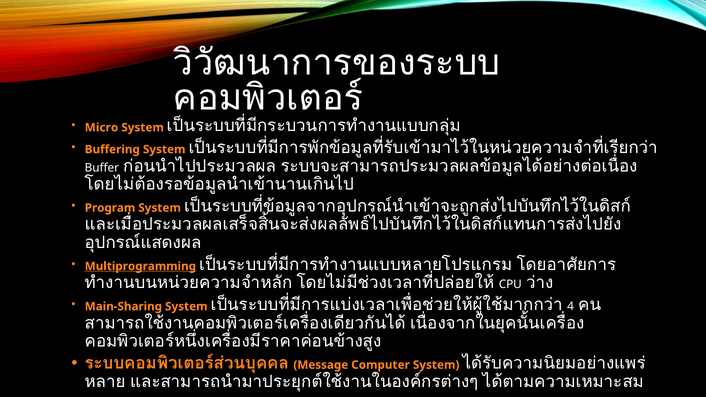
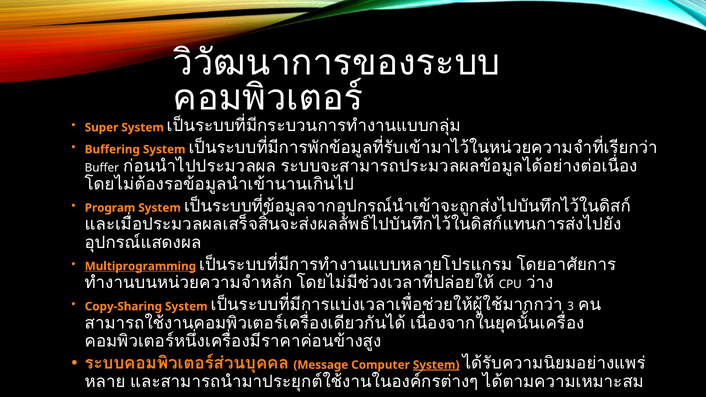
Micro: Micro -> Super (102, 128)
4: 4 -> 3 (571, 307)
Main-Sharing: Main-Sharing -> Copy-Sharing (123, 307)
System underline: none -> present (436, 365)
